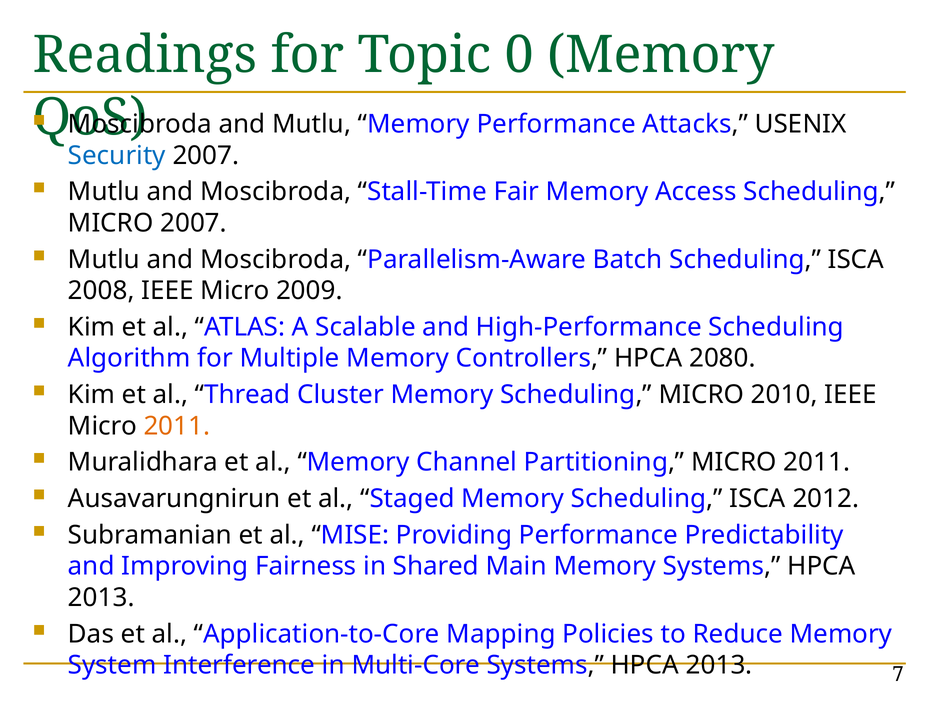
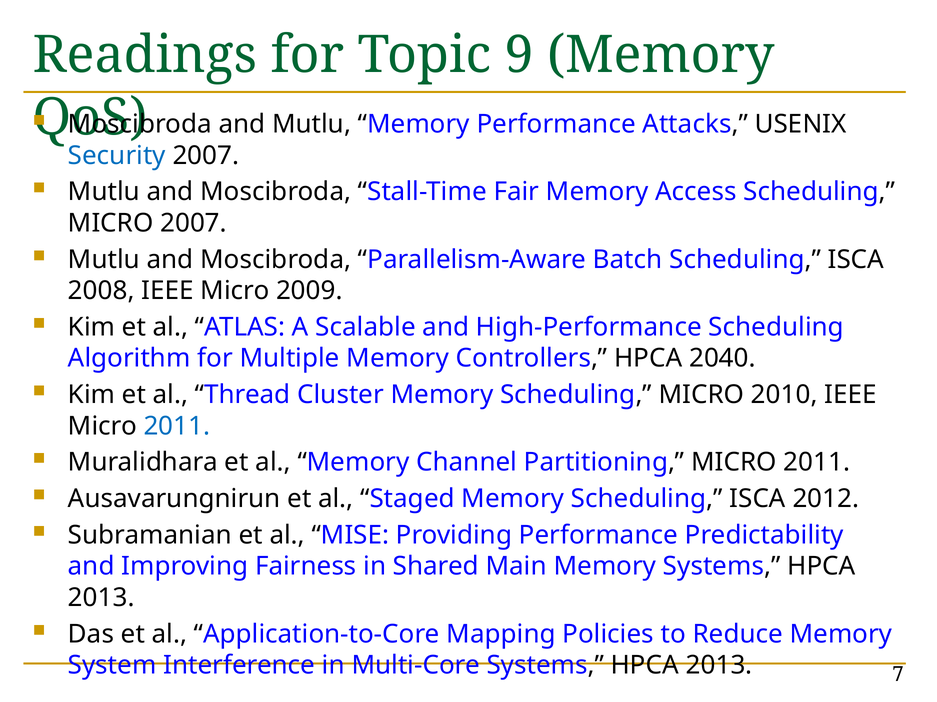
0: 0 -> 9 (519, 55)
2080: 2080 -> 2040 (722, 359)
2011 colour: orange -> blue (177, 426)
